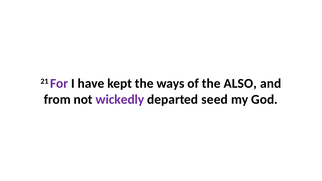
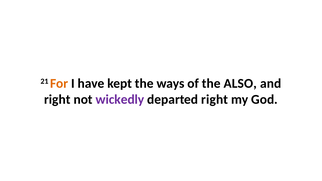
For colour: purple -> orange (59, 83)
from: from -> right (57, 100)
departed seed: seed -> right (215, 100)
